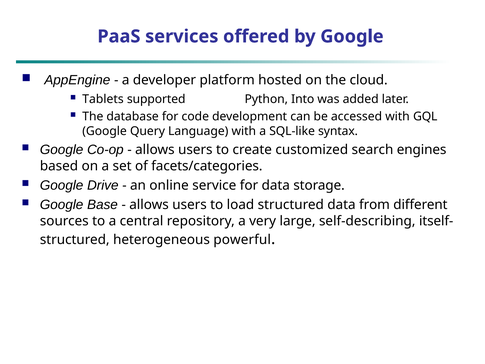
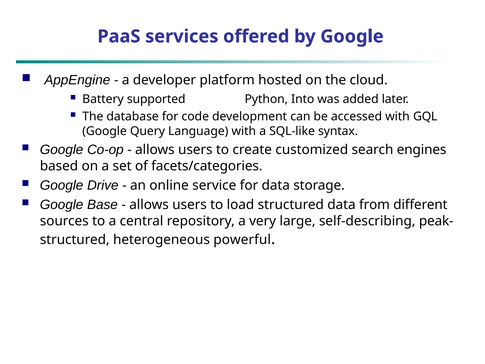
Tablets: Tablets -> Battery (103, 99)
itself-: itself- -> peak- (436, 221)
